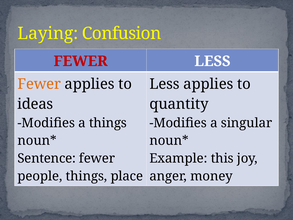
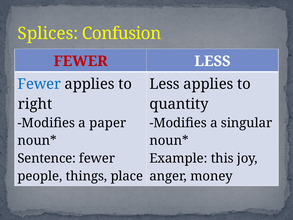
Laying: Laying -> Splices (48, 33)
Fewer colour: orange -> blue (39, 84)
ideas: ideas -> right (35, 104)
a things: things -> paper (108, 123)
